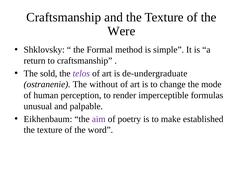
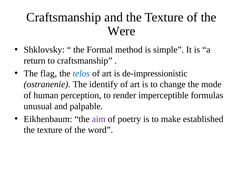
sold: sold -> flag (49, 74)
telos colour: purple -> blue (81, 74)
de-undergraduate: de-undergraduate -> de-impressionistic (155, 74)
without: without -> identify (104, 85)
